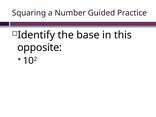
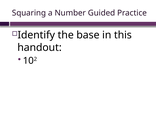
opposite: opposite -> handout (40, 48)
